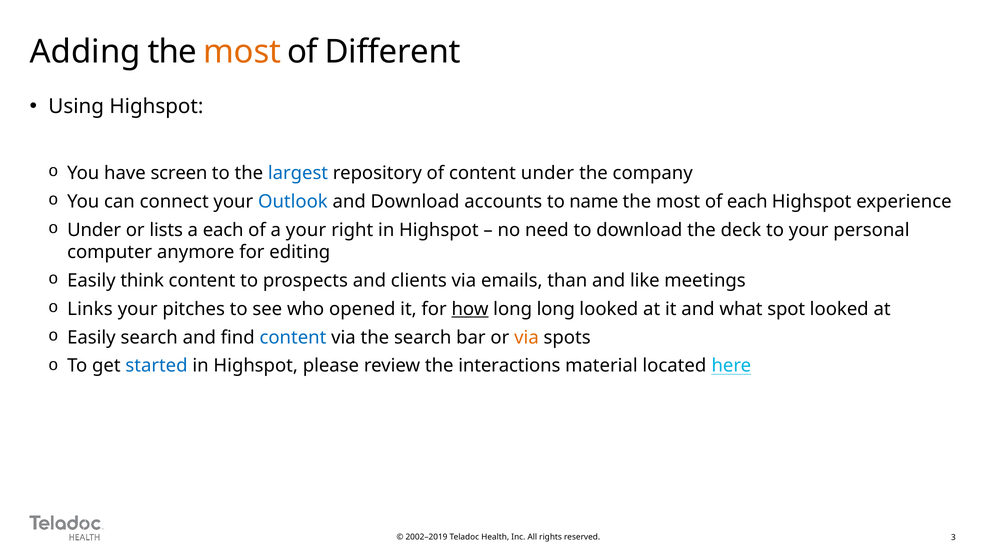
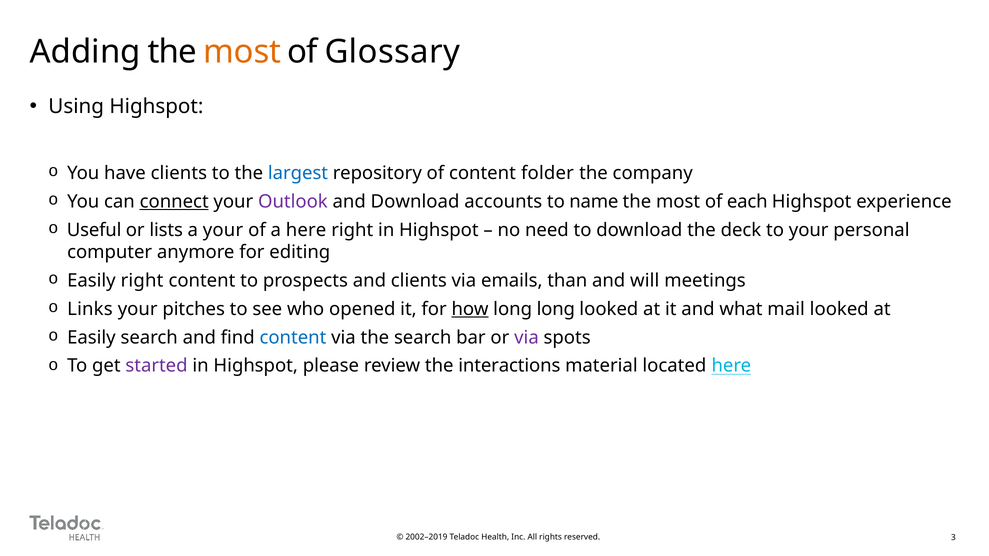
Different: Different -> Glossary (392, 52)
have screen: screen -> clients (179, 173)
content under: under -> folder (547, 173)
connect underline: none -> present (174, 202)
Outlook colour: blue -> purple (293, 202)
Under: Under -> Useful (94, 230)
a each: each -> your (223, 230)
a your: your -> here (306, 230)
Easily think: think -> right (142, 281)
like: like -> will (645, 281)
spot: spot -> mail (786, 309)
via colour: orange -> purple (526, 338)
started colour: blue -> purple (157, 366)
